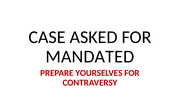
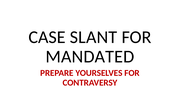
ASKED: ASKED -> SLANT (93, 37)
